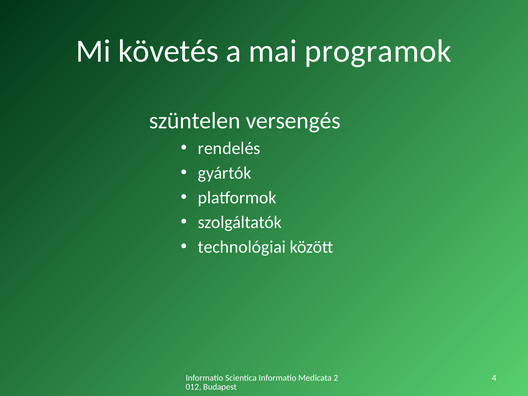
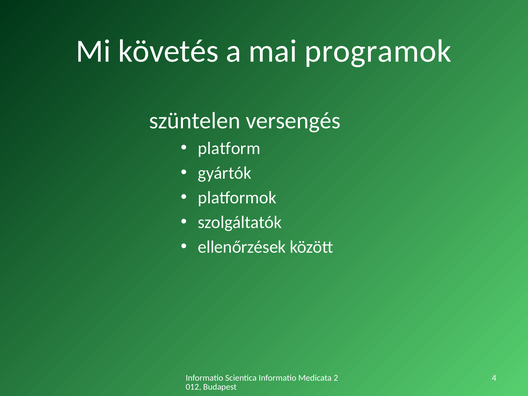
rendelés: rendelés -> platform (229, 148)
technológiai: technológiai -> ellenőrzések (242, 247)
